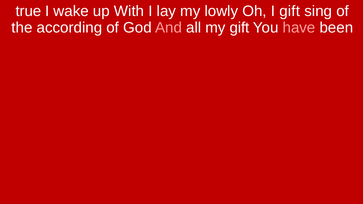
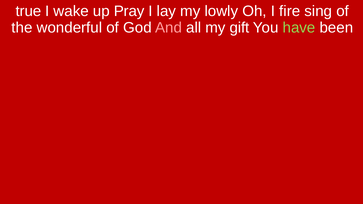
With: With -> Pray (129, 11)
I gift: gift -> fire (290, 11)
according: according -> wonderful (69, 28)
have colour: pink -> light green (299, 28)
